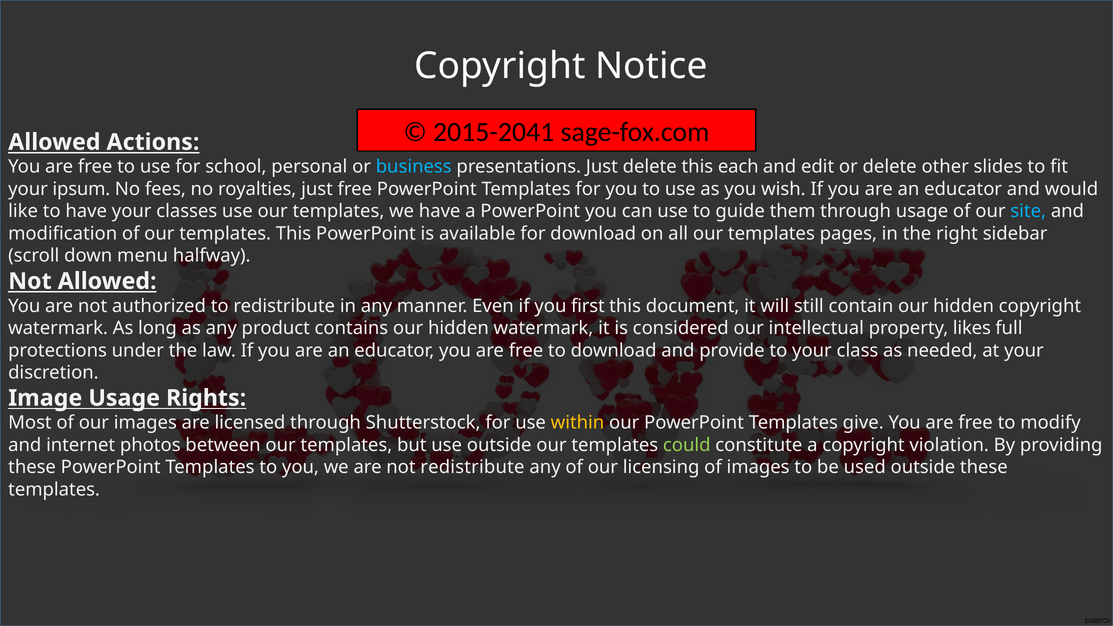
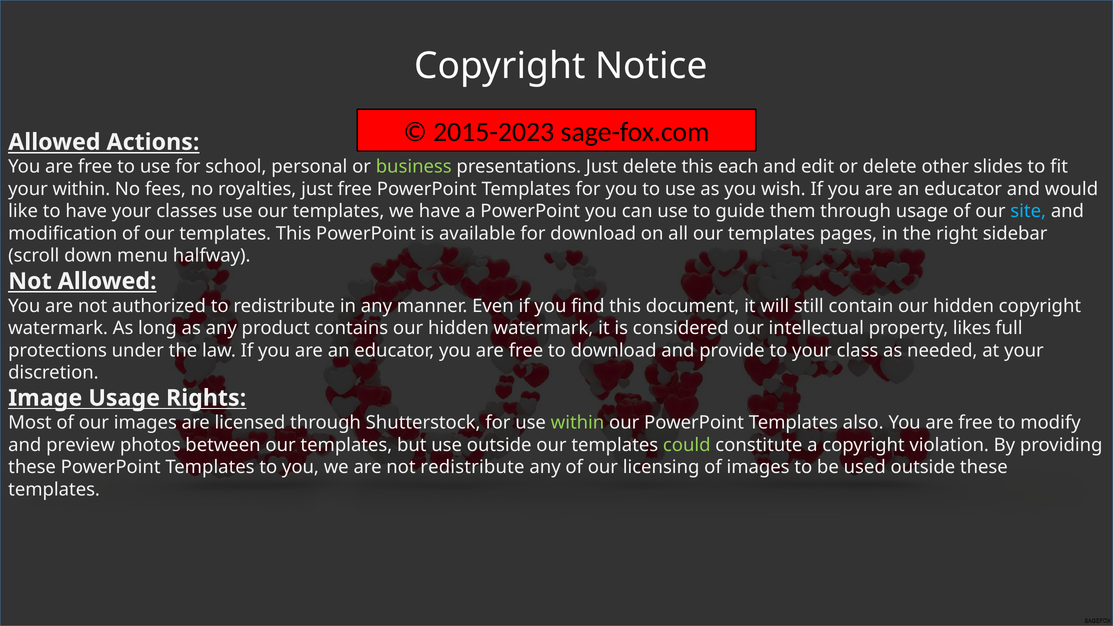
2015-2041: 2015-2041 -> 2015-2023 (494, 132)
business colour: light blue -> light green (414, 167)
your ipsum: ipsum -> within (81, 189)
first: first -> find (588, 306)
within colour: yellow -> light green (578, 423)
give: give -> also (863, 423)
internet: internet -> preview (81, 445)
